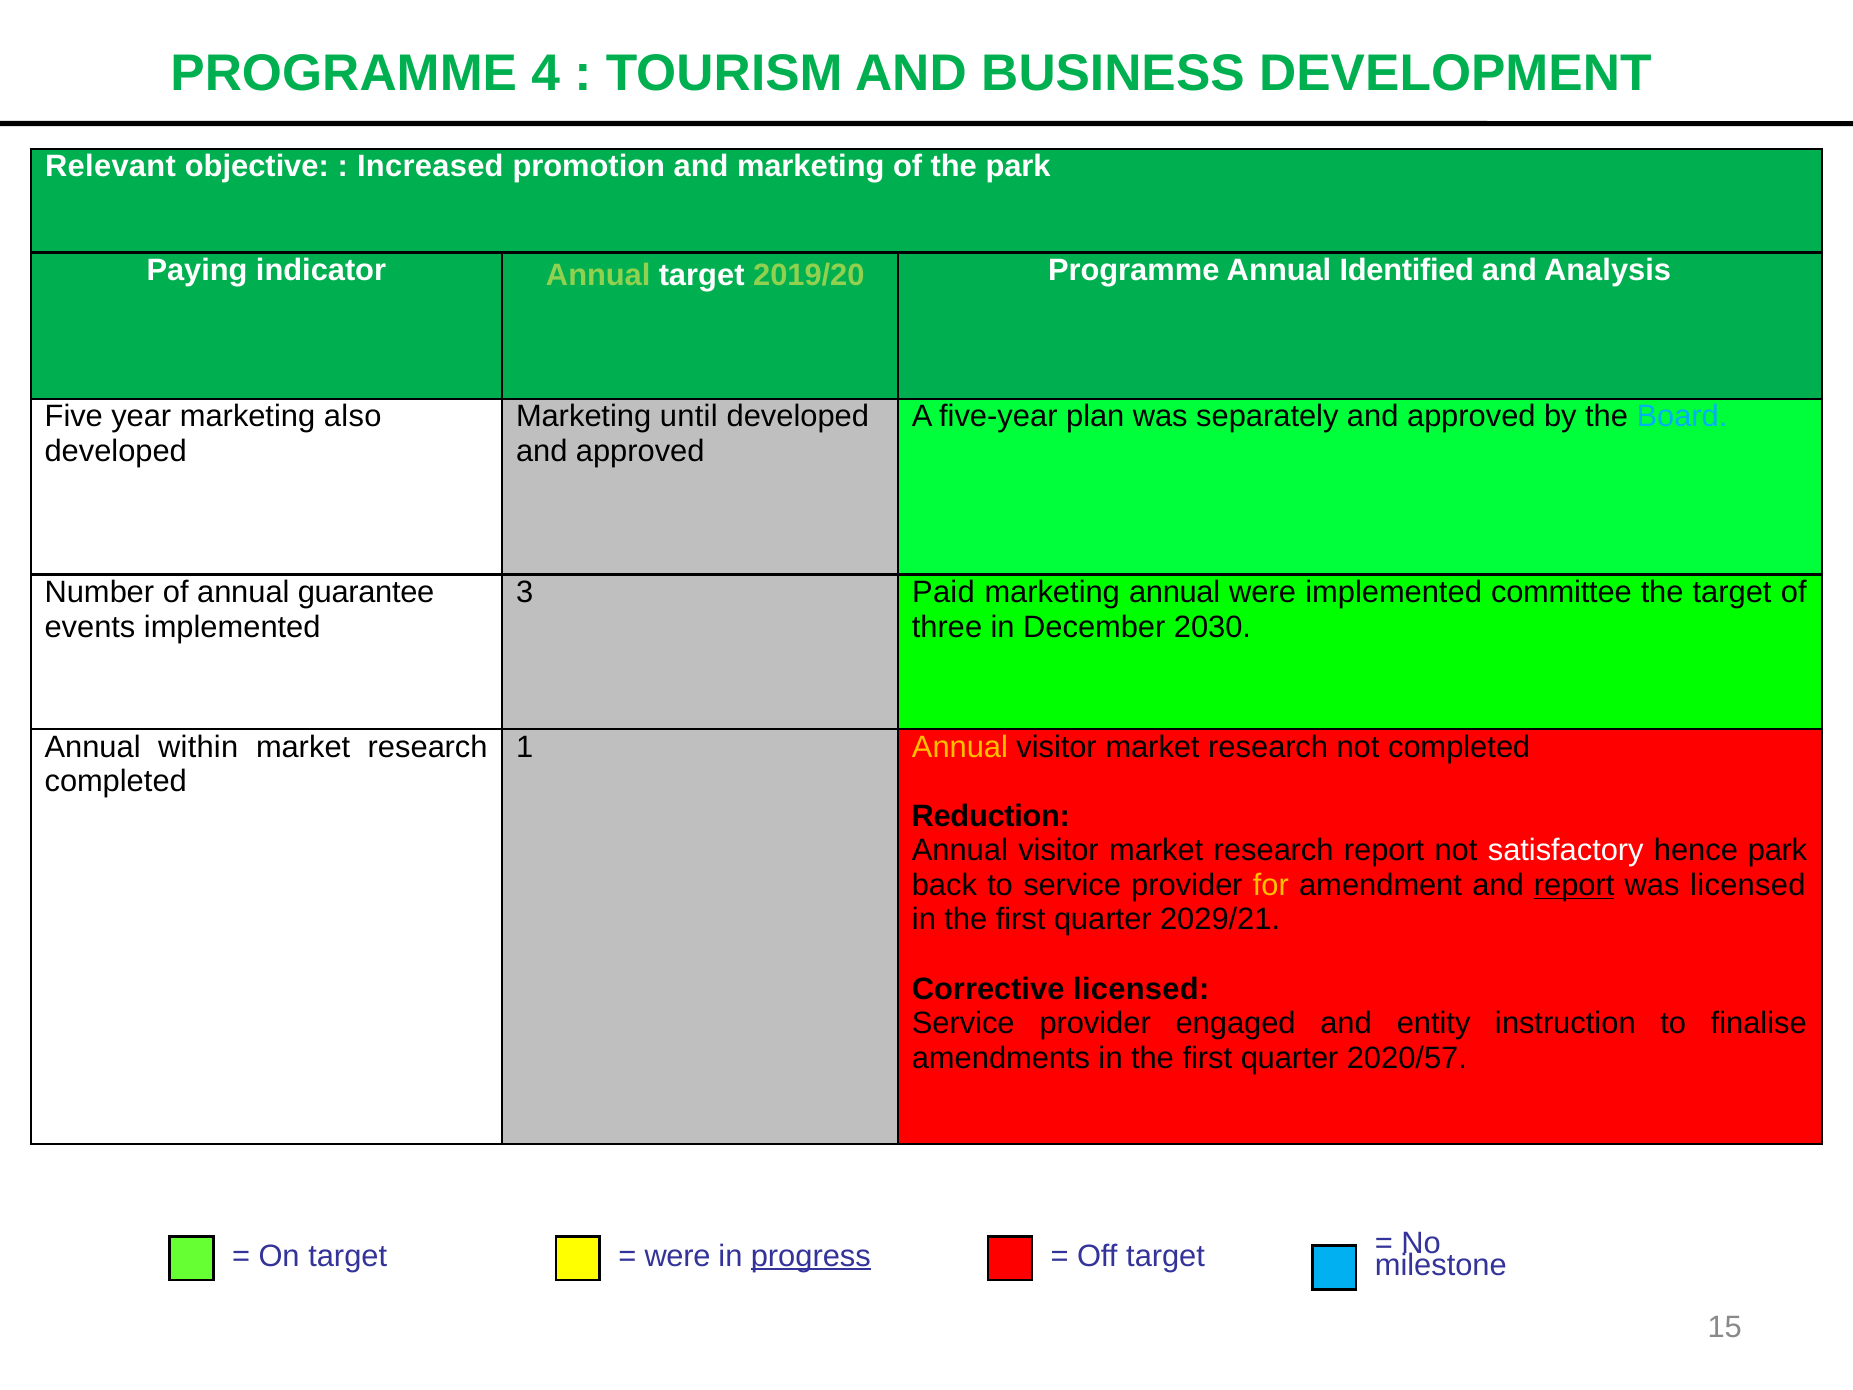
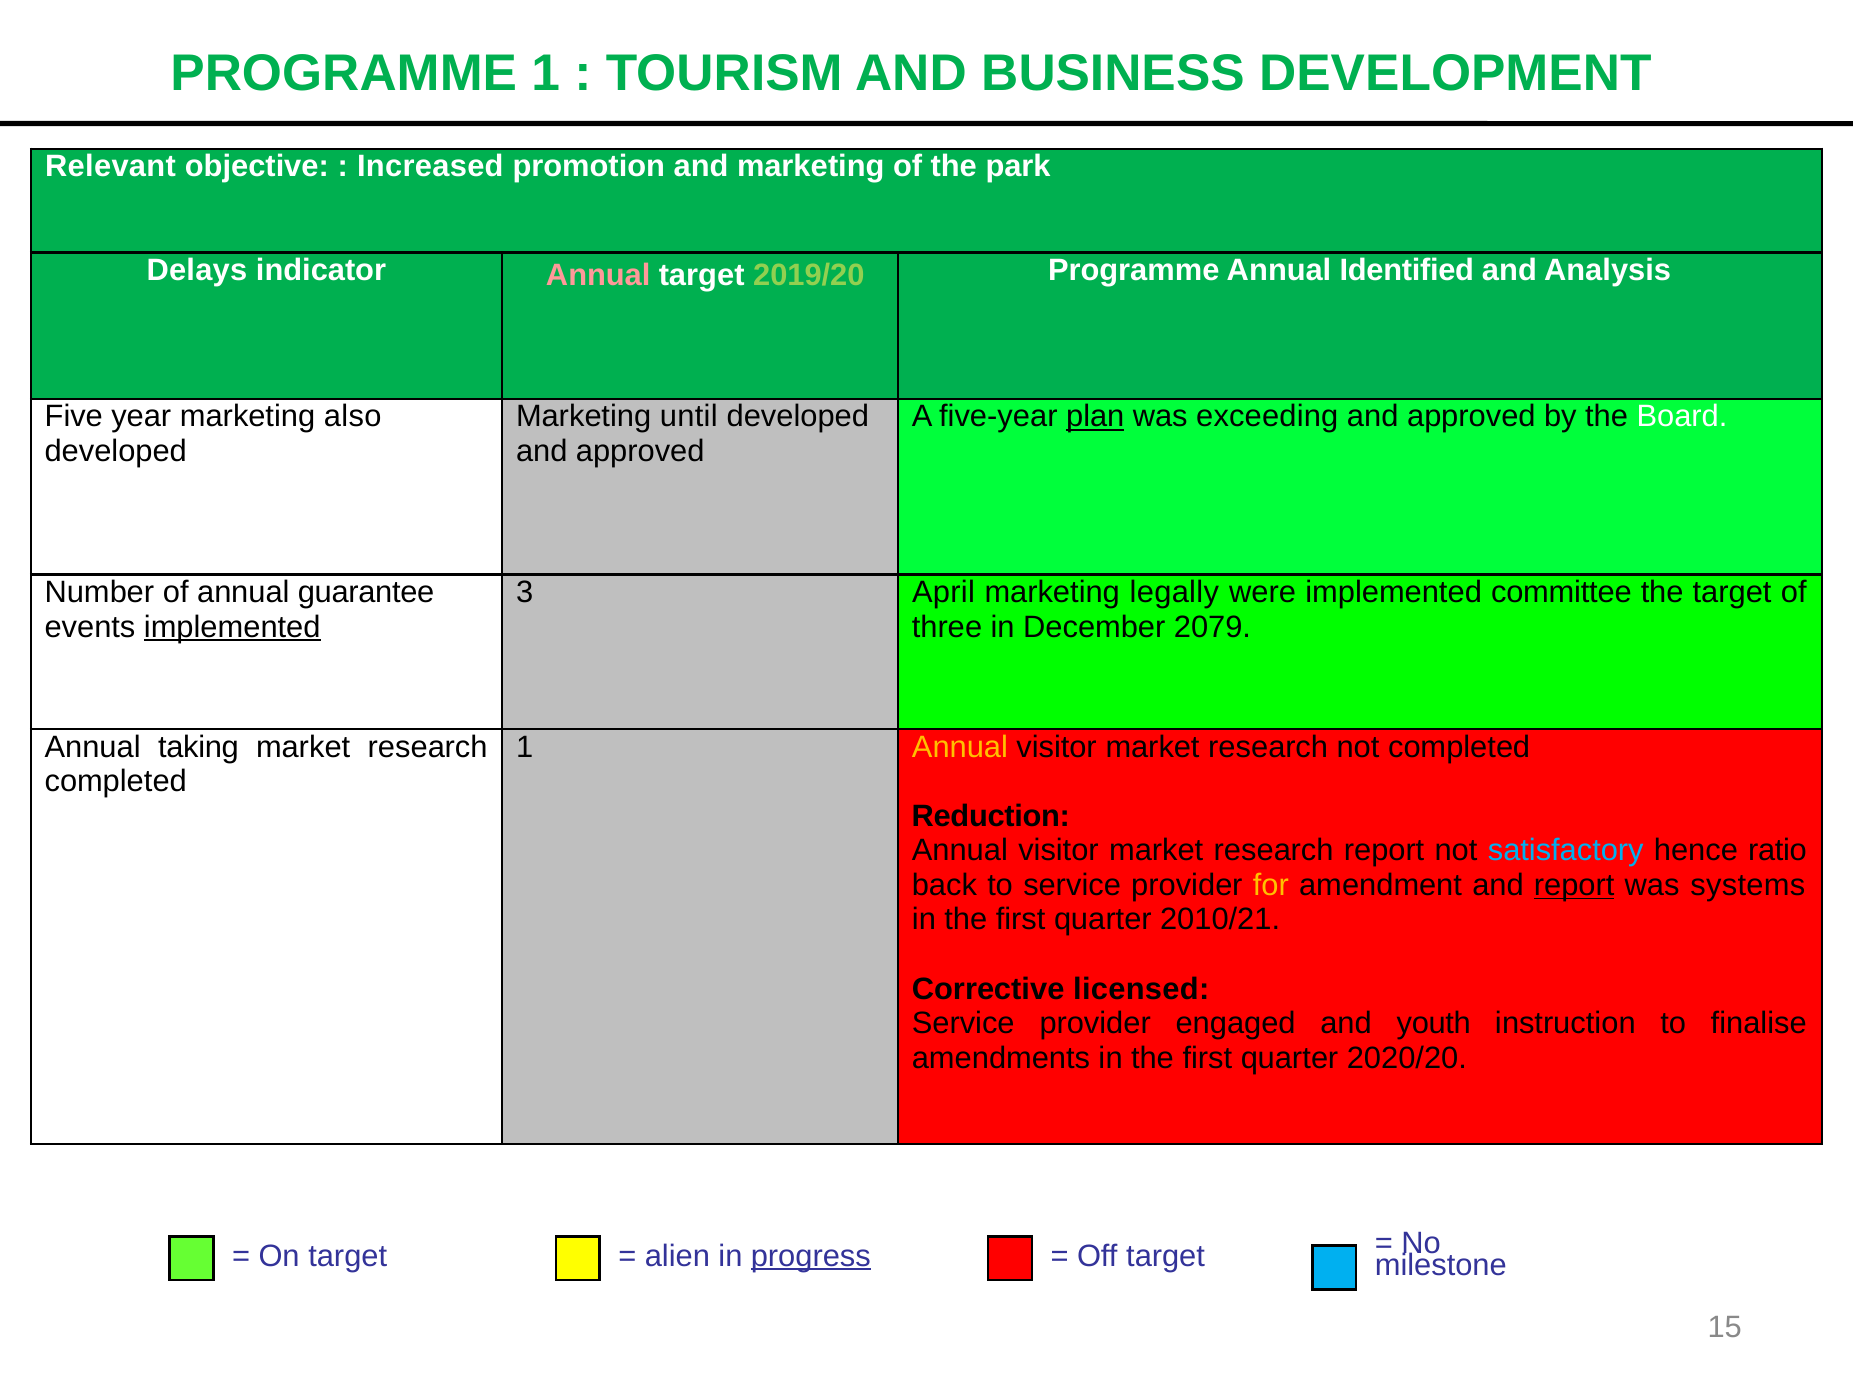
PROGRAMME 4: 4 -> 1 (546, 73)
Paying: Paying -> Delays (197, 270)
Annual colour: light green -> pink (598, 275)
plan underline: none -> present (1095, 417)
separately: separately -> exceeding (1267, 417)
Board colour: light blue -> white (1682, 417)
Paid: Paid -> April (943, 592)
marketing annual: annual -> legally (1174, 592)
implemented underline: none -> present (232, 627)
2030: 2030 -> 2079 (1213, 627)
within: within -> taking (198, 747)
satisfactory colour: white -> light blue (1566, 850)
hence park: park -> ratio (1777, 850)
was licensed: licensed -> systems (1748, 885)
2029/21: 2029/21 -> 2010/21 (1220, 920)
entity: entity -> youth (1434, 1023)
2020/57: 2020/57 -> 2020/20 (1407, 1058)
were: were -> alien (677, 1256)
